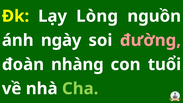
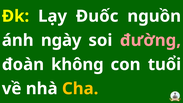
Lòng: Lòng -> Đuốc (97, 16)
nhàng: nhàng -> không (77, 64)
Cha colour: light green -> yellow (80, 89)
